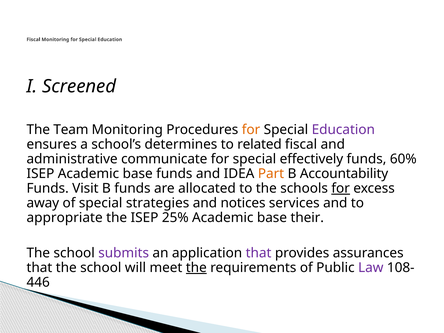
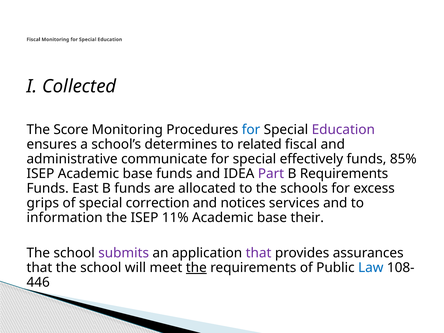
Screened: Screened -> Collected (79, 87)
Team: Team -> Score (71, 130)
for colour: orange -> blue (251, 130)
60%: 60% -> 85% (403, 159)
Part colour: orange -> purple (271, 174)
B Accountability: Accountability -> Requirements (344, 174)
Visit: Visit -> East (85, 188)
for underline: present -> none (341, 188)
away: away -> grips (43, 203)
strategies: strategies -> correction (158, 203)
appropriate: appropriate -> information (65, 218)
25%: 25% -> 11% (175, 218)
Law colour: purple -> blue (371, 268)
